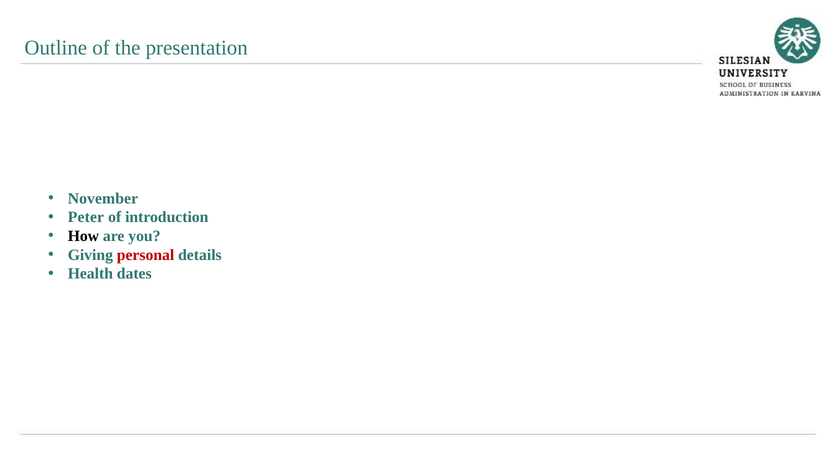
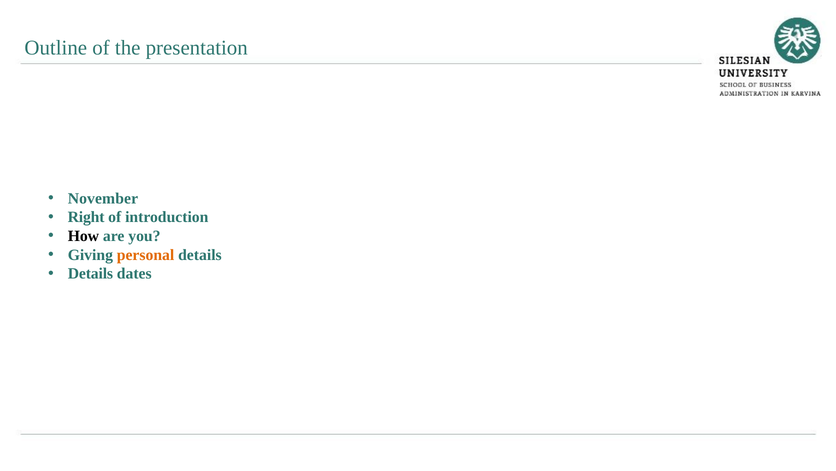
Peter: Peter -> Right (86, 217)
personal colour: red -> orange (146, 254)
Health: Health -> Details (90, 273)
